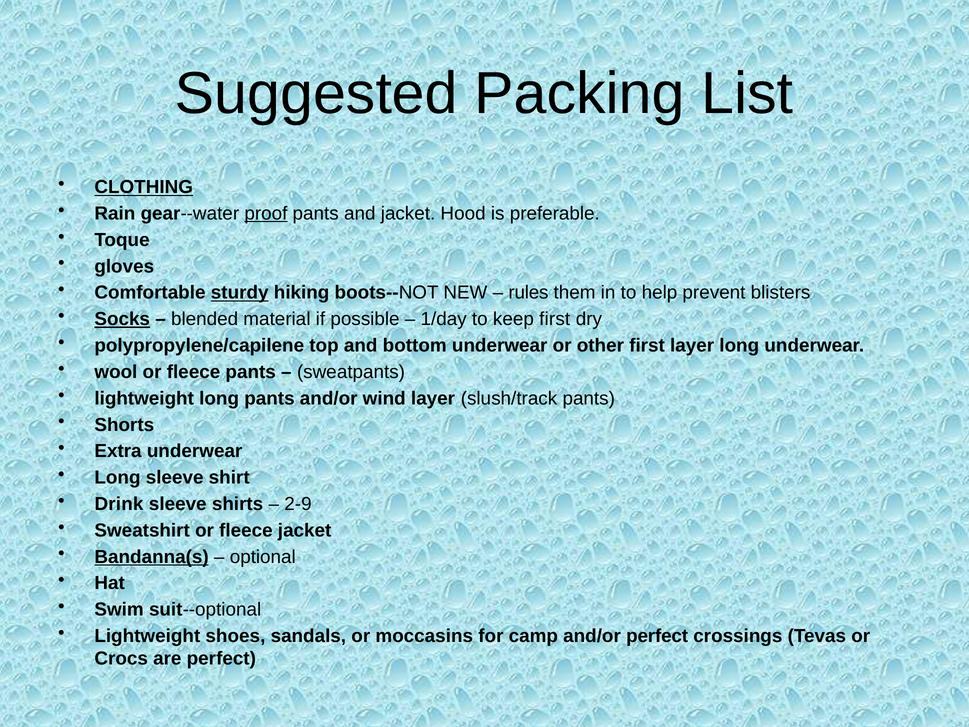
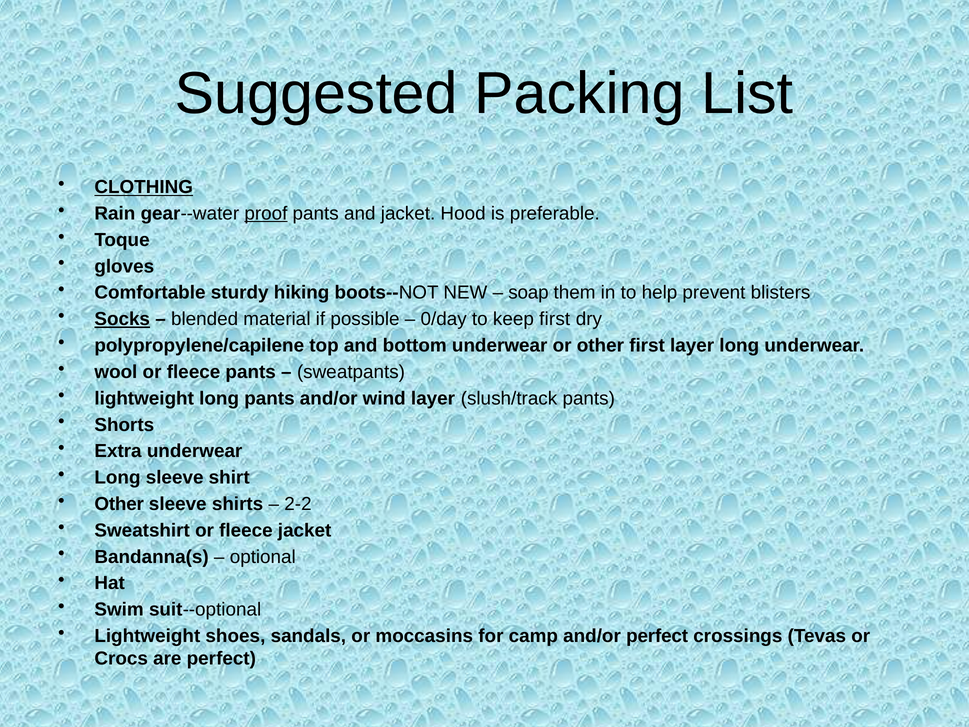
sturdy underline: present -> none (240, 293)
rules: rules -> soap (528, 293)
1/day: 1/day -> 0/day (444, 319)
Drink: Drink -> Other (119, 504)
2-9: 2-9 -> 2-2 (298, 504)
Bandanna(s underline: present -> none (152, 557)
